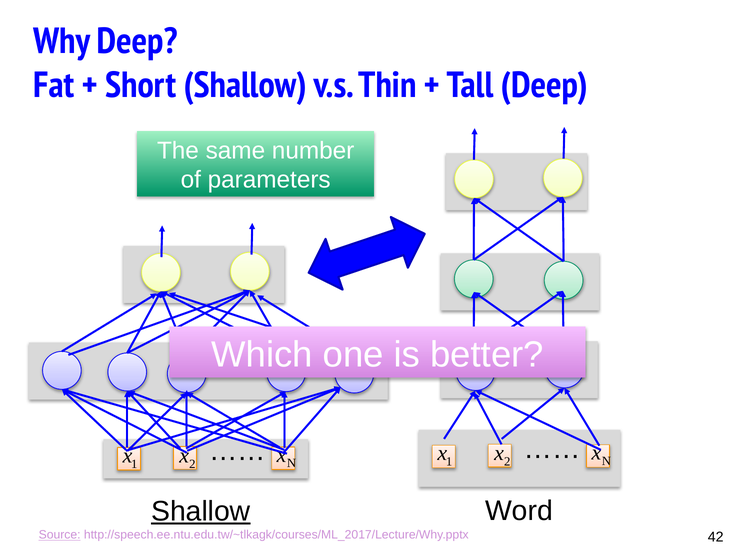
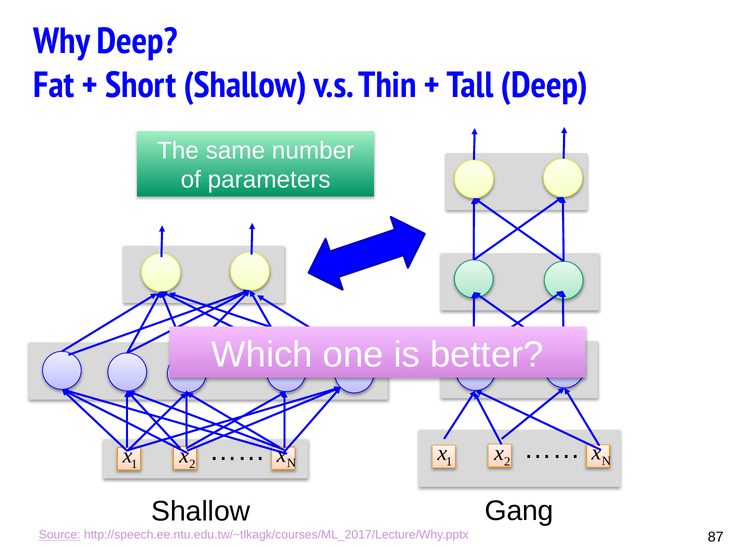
Word: Word -> Gang (519, 511)
Shallow underline: present -> none (201, 512)
42: 42 -> 87 (716, 538)
